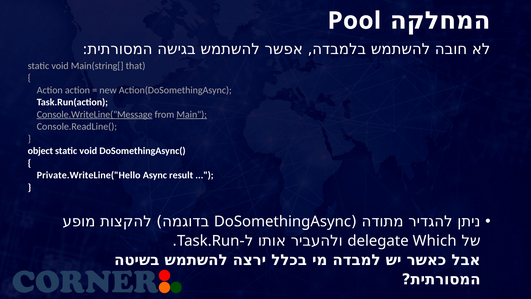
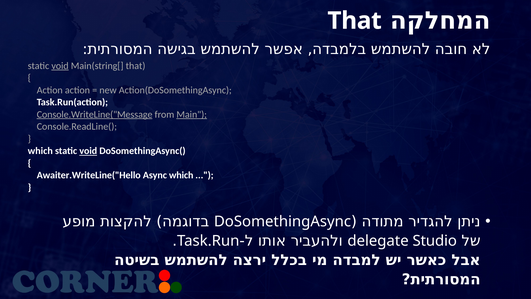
Pool: Pool -> That (355, 21)
void underline: none -> present (60, 66)
object: object -> which (40, 151)
void underline: none -> present (88, 151)
Private.WriteLine("Hello: Private.WriteLine("Hello -> Awaiter.WriteLine("Hello (89, 175)
Async result: result -> which (181, 175)
Which: Which -> Studio (435, 241)
